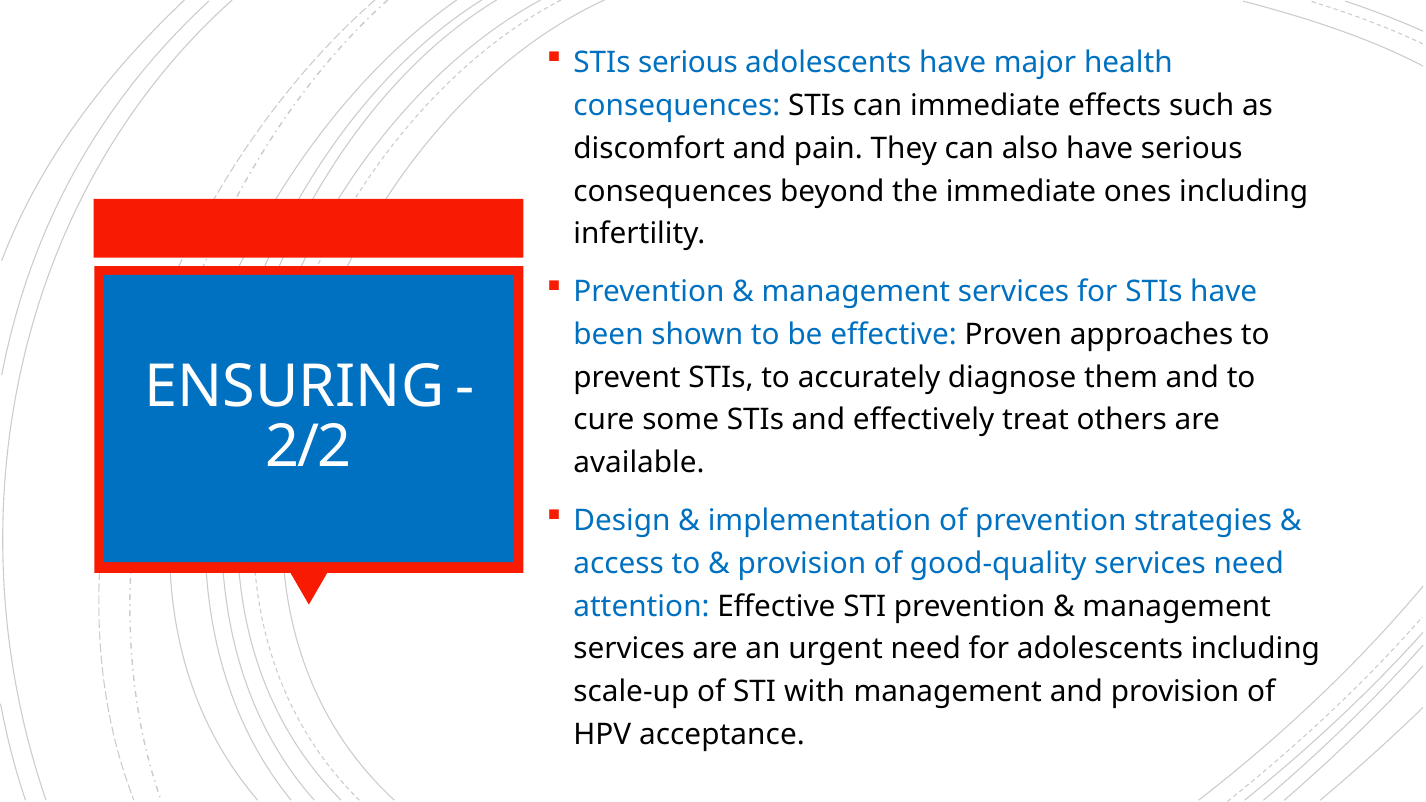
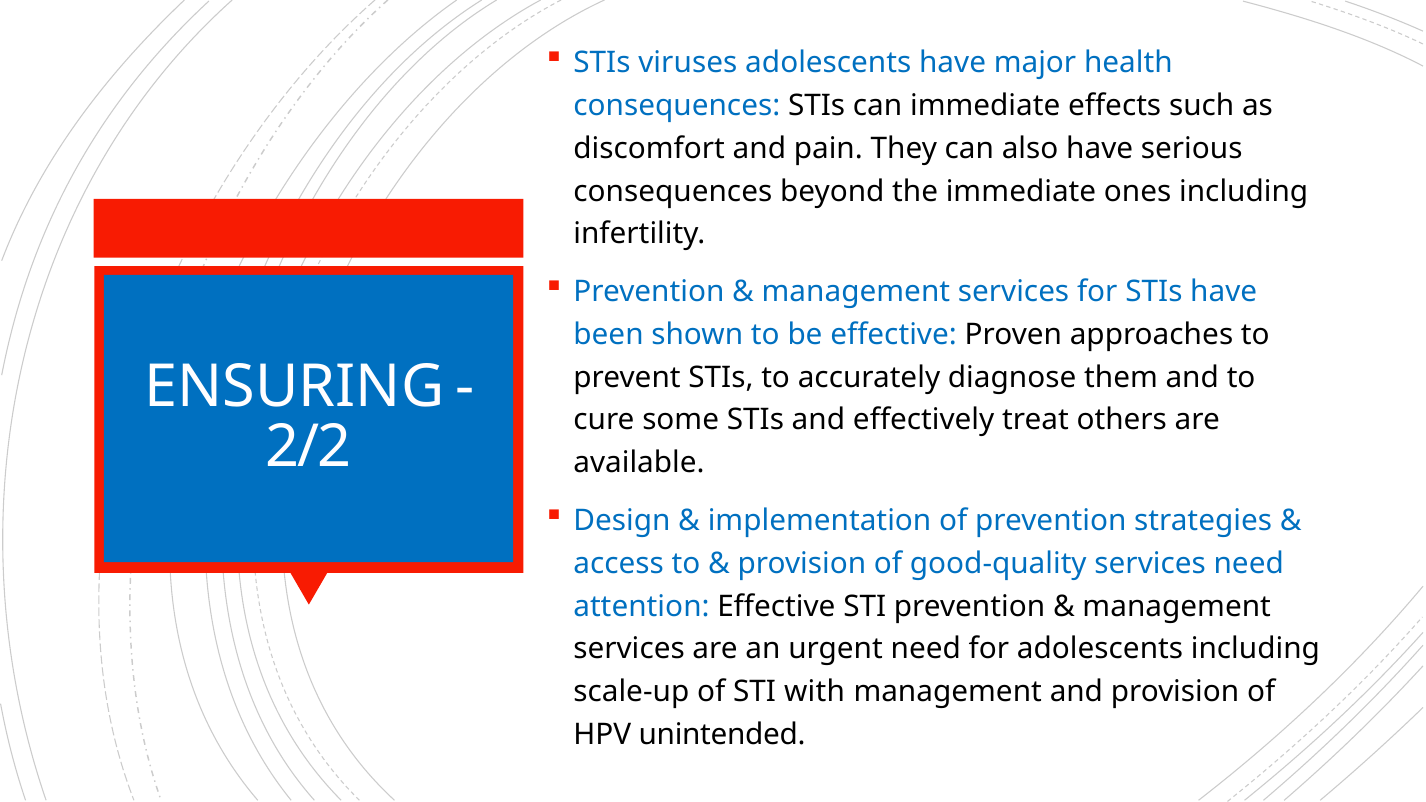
STIs serious: serious -> viruses (688, 63)
acceptance: acceptance -> unintended (722, 735)
